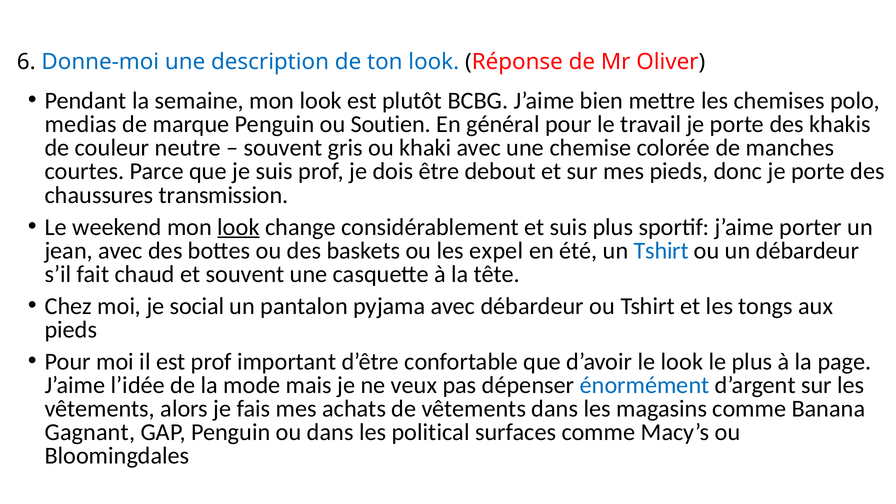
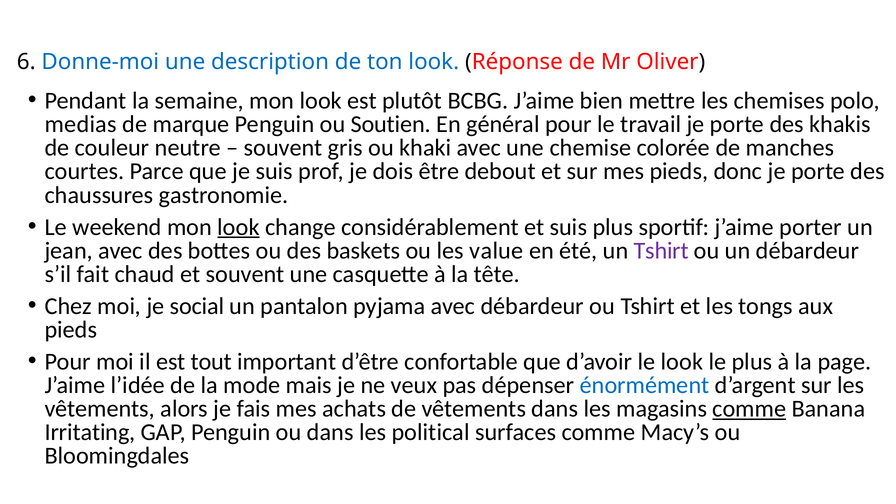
transmission: transmission -> gastronomie (224, 195)
expel: expel -> value (496, 251)
Tshirt colour: blue -> purple (661, 251)
est prof: prof -> tout (211, 362)
comme underline: none -> present (749, 409)
Gagnant: Gagnant -> Irritating (90, 432)
